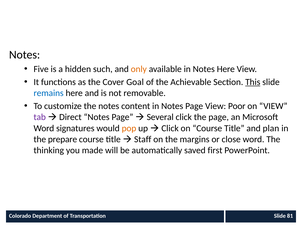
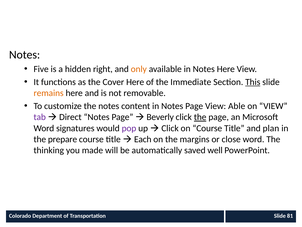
such: such -> right (103, 69)
Cover Goal: Goal -> Here (135, 82)
Achievable: Achievable -> Immediate (191, 82)
remains colour: blue -> orange (49, 93)
Poor: Poor -> Able (237, 106)
Several: Several -> Beverly (160, 117)
the underline: none -> present (200, 117)
pop colour: orange -> purple (129, 128)
Staff: Staff -> Each (143, 139)
first: first -> well (215, 150)
